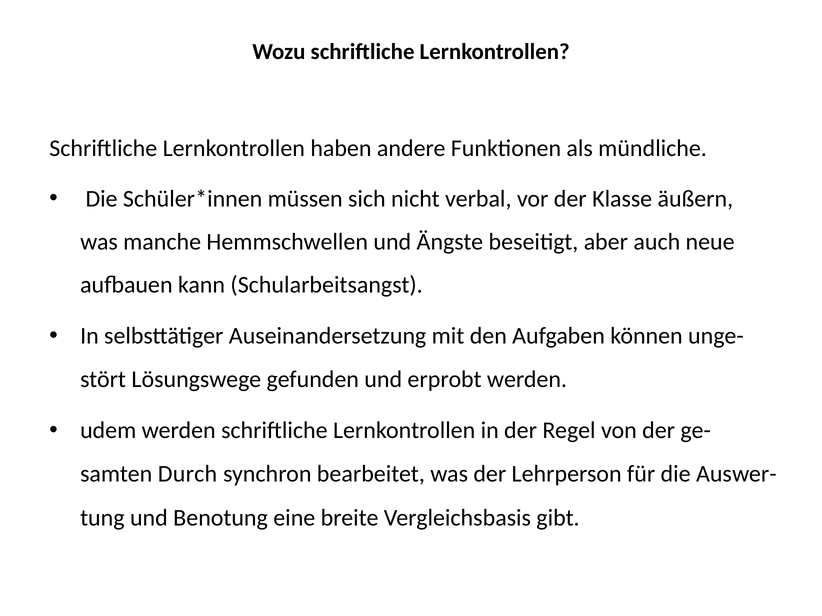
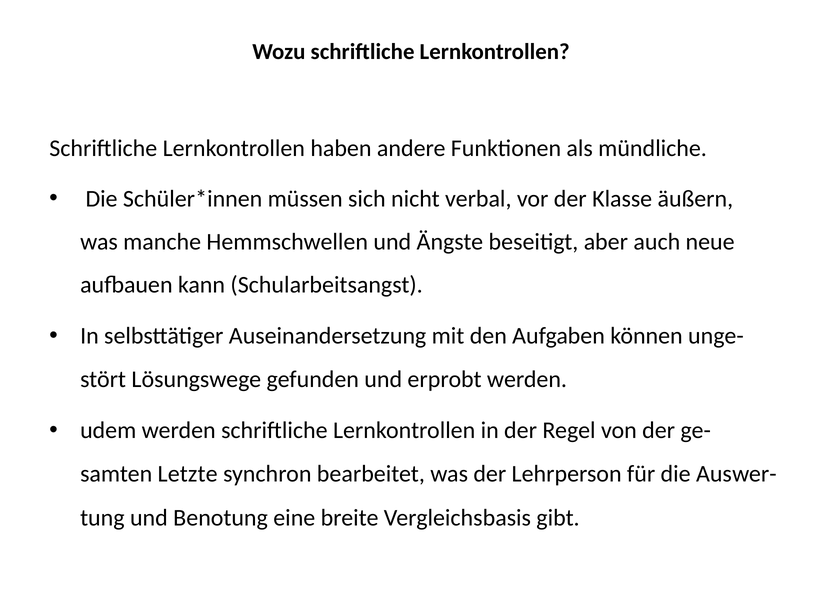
Durch: Durch -> Letzte (188, 474)
